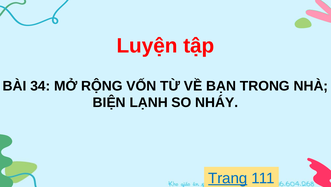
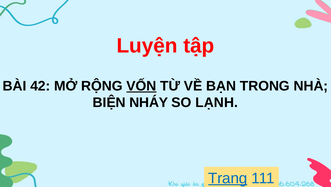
34: 34 -> 42 (40, 86)
VỐN underline: none -> present (141, 86)
LẠNH: LẠNH -> NHÁY (149, 102)
NHÁY: NHÁY -> LẠNH (217, 102)
